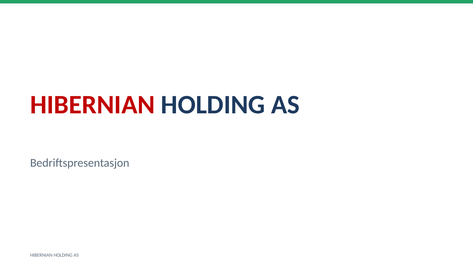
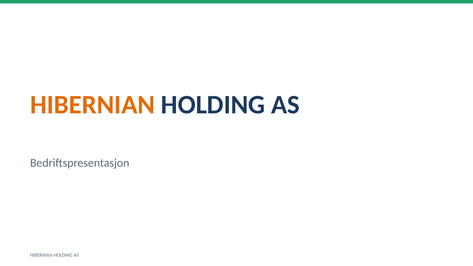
HIBERNIAN colour: red -> orange (93, 105)
